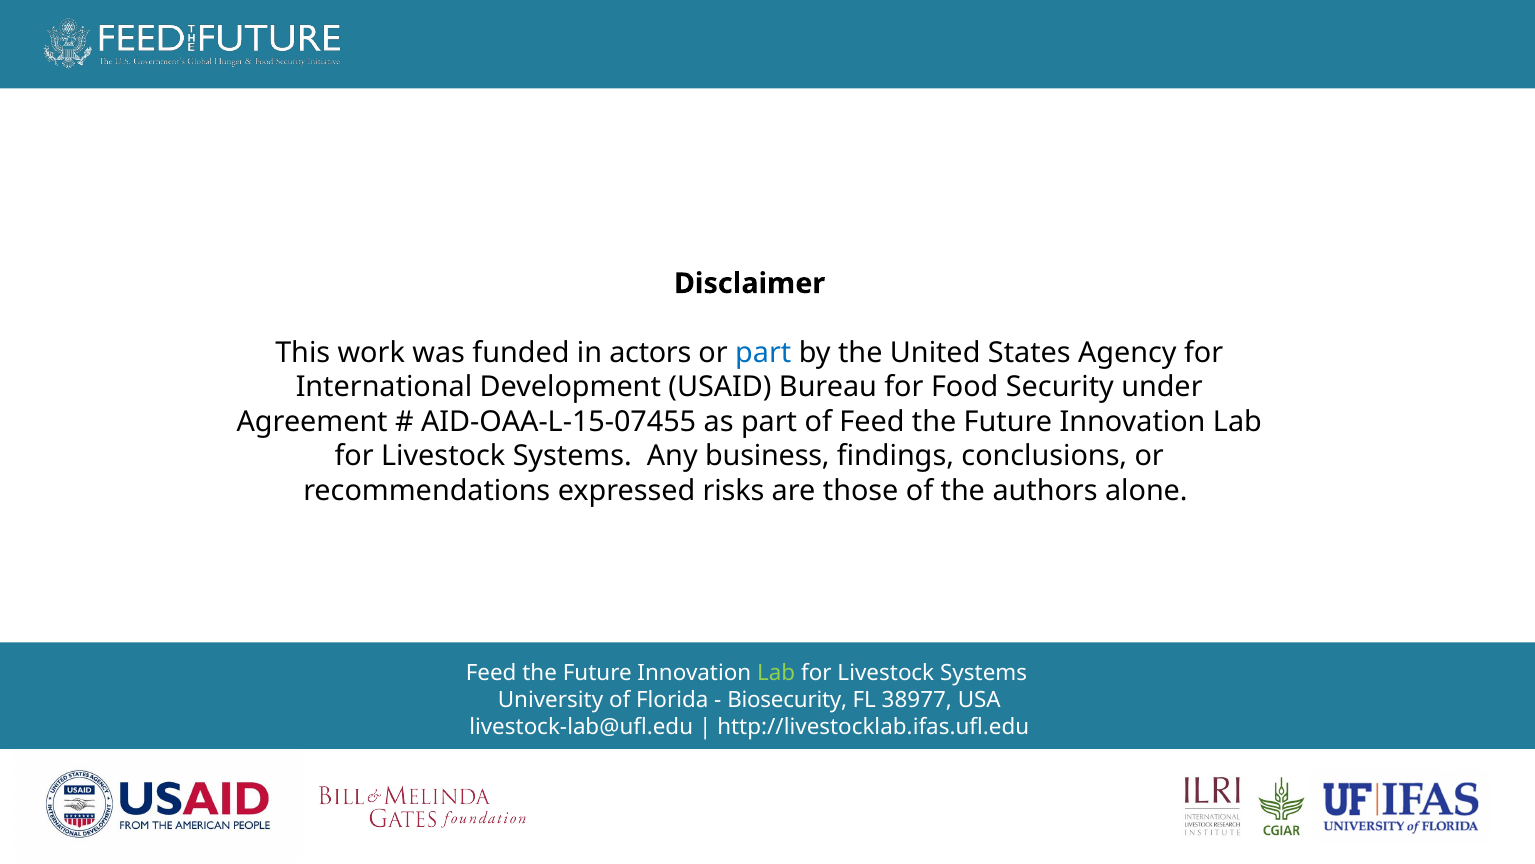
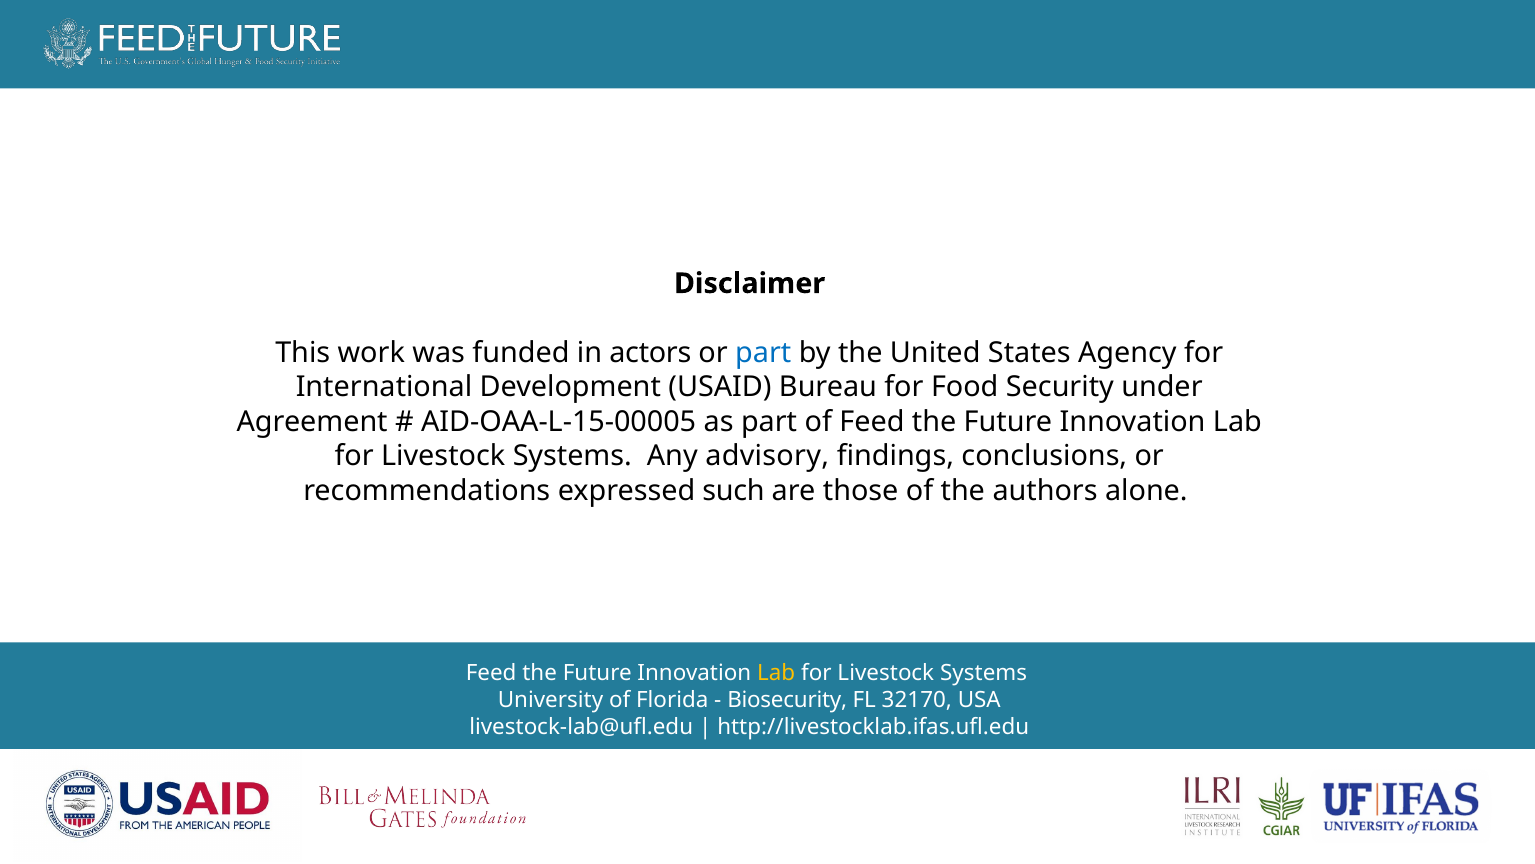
AID-OAA-L-15-07455: AID-OAA-L-15-07455 -> AID-OAA-L-15-00005 (559, 421)
business: business -> advisory (767, 456)
risks: risks -> such (734, 491)
Lab colour: light green -> yellow (776, 673)
38977: 38977 -> 32170 (917, 699)
